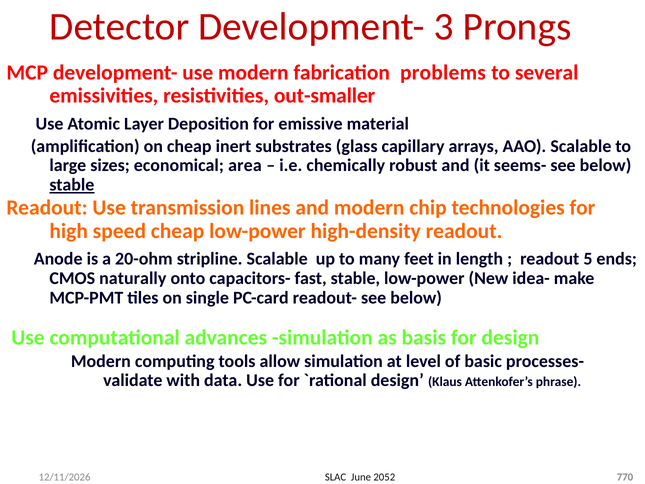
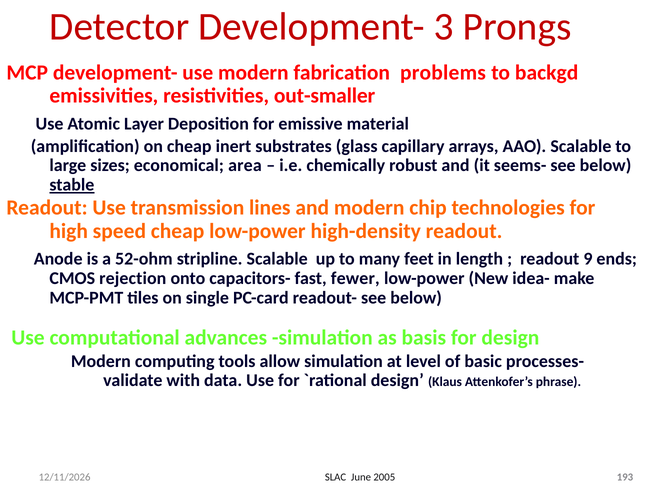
several: several -> backgd (547, 73)
20-ohm: 20-ohm -> 52-ohm (144, 259)
5: 5 -> 9 (588, 259)
naturally: naturally -> rejection (133, 278)
fast stable: stable -> fewer (355, 278)
770: 770 -> 193 (625, 477)
2052: 2052 -> 2005 (384, 477)
